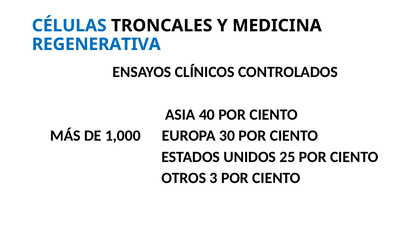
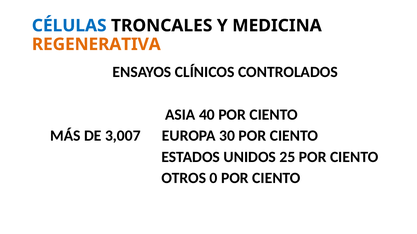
REGENERATIVA colour: blue -> orange (96, 44)
1,000: 1,000 -> 3,007 (123, 136)
3: 3 -> 0 (214, 179)
